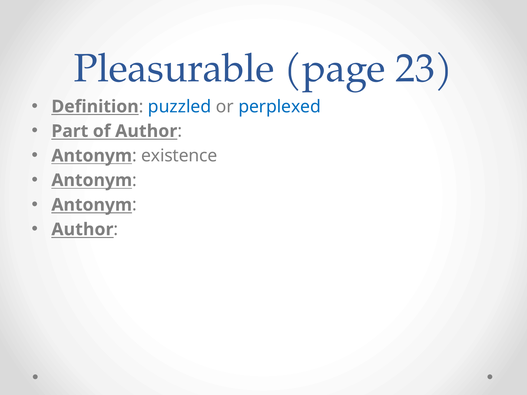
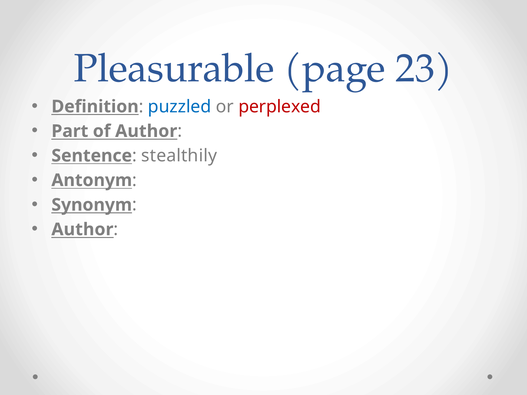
perplexed colour: blue -> red (280, 107)
Antonym: Antonym -> Sentence (92, 156)
existence: existence -> stealthily (179, 156)
Antonym: Antonym -> Synonym (92, 205)
